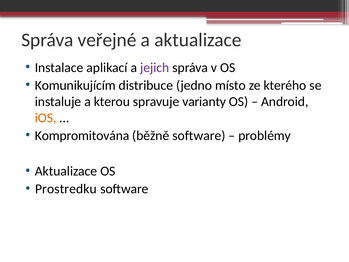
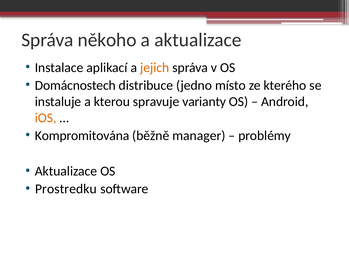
veřejné: veřejné -> někoho (107, 40)
jejich colour: purple -> orange (155, 67)
Komunikujícím: Komunikujícím -> Domácnostech (75, 85)
běžně software: software -> manager (199, 136)
